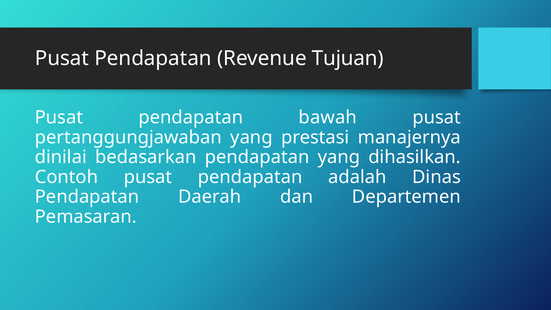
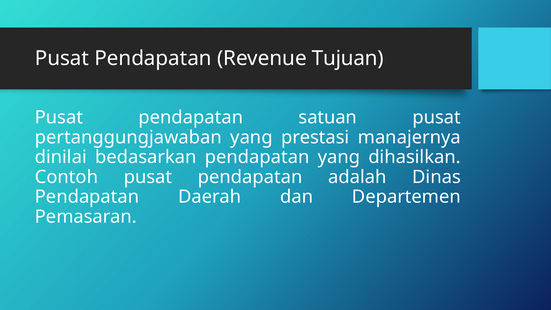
bawah: bawah -> satuan (328, 117)
